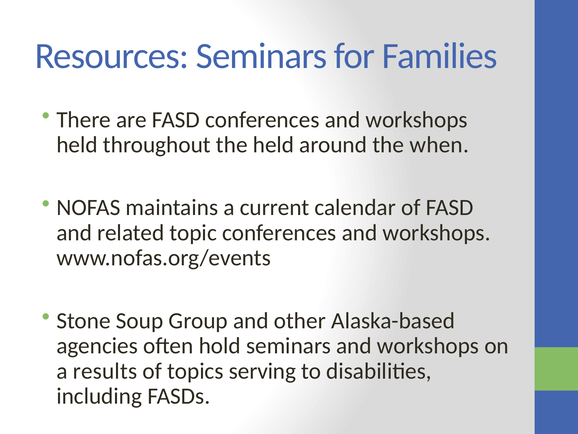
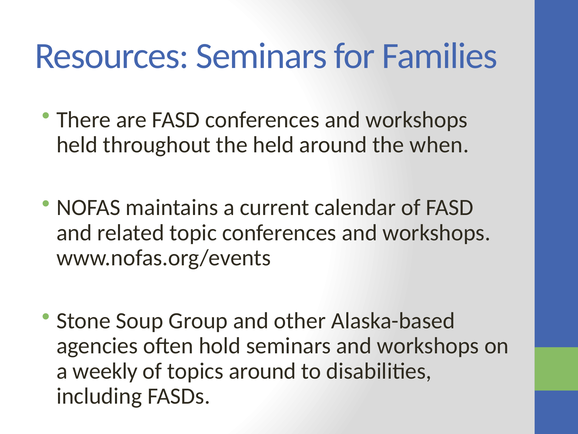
results: results -> weekly (105, 371)
topics serving: serving -> around (262, 371)
